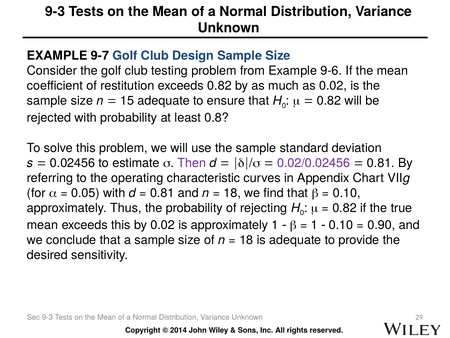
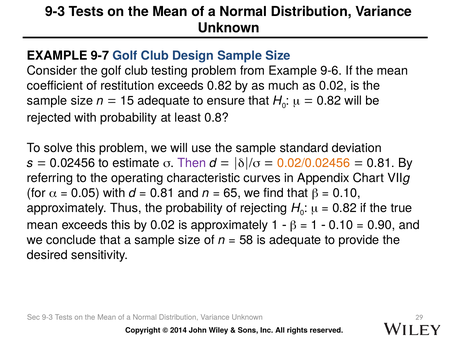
0.02/0.02456 colour: purple -> orange (314, 163)
18: 18 -> 65 (232, 193)
18: 18 -> 58 (246, 240)
